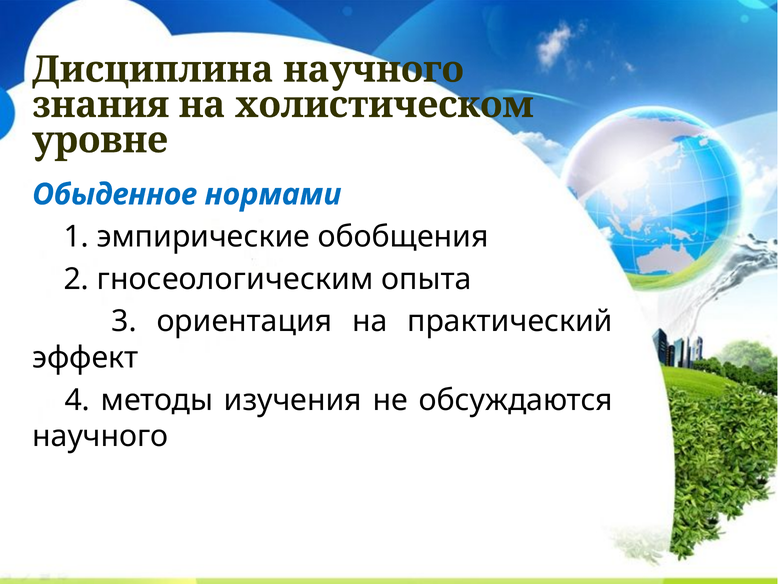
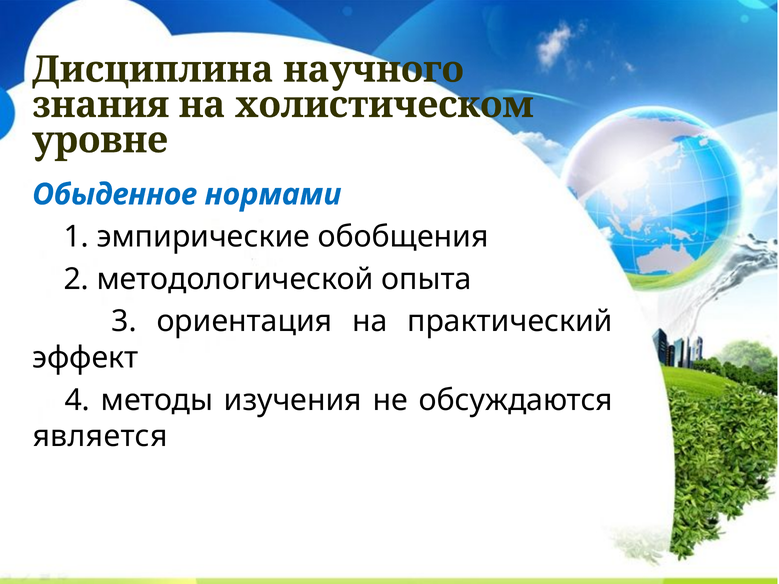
гносеологическим: гносеологическим -> методологической (235, 279)
научного: научного -> является (100, 437)
